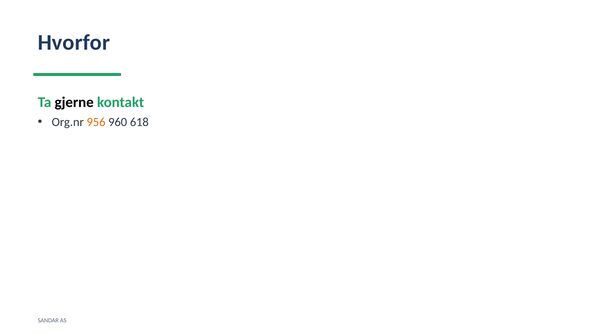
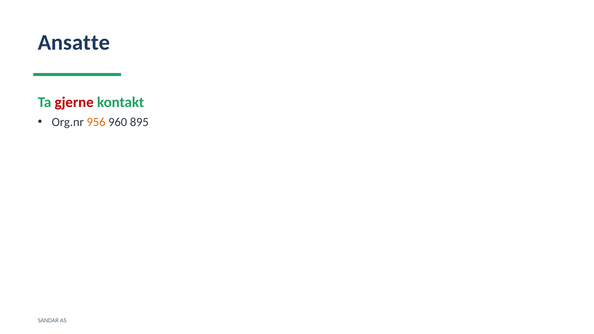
Hvorfor: Hvorfor -> Ansatte (74, 42)
gjerne colour: black -> red (74, 102)
618: 618 -> 895 (139, 122)
